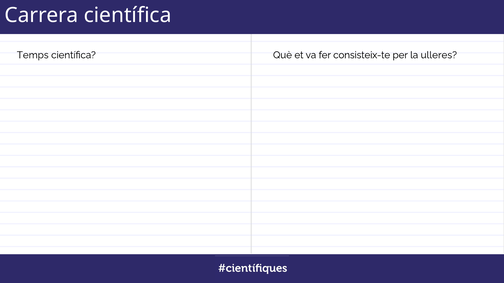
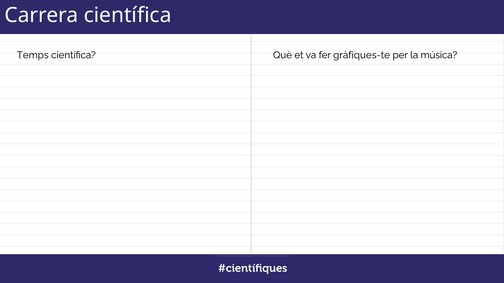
consisteix-te: consisteix-te -> gràfiques-te (362, 55)
ulleres: ulleres -> música (439, 55)
